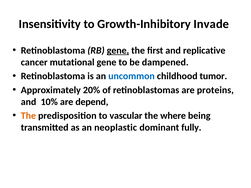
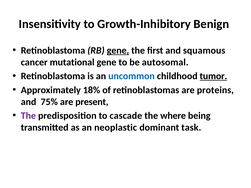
Invade: Invade -> Benign (211, 24)
replicative: replicative -> squamous (204, 51)
dampened: dampened -> autosomal (165, 62)
tumor underline: none -> present (213, 76)
20%: 20% -> 18% (92, 90)
10%: 10% -> 75% (49, 102)
depend: depend -> present (92, 102)
The colour: orange -> purple (28, 116)
vascular: vascular -> cascade (126, 116)
fully: fully -> task (191, 128)
